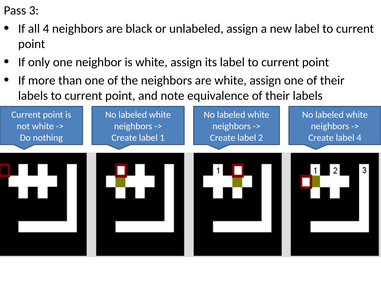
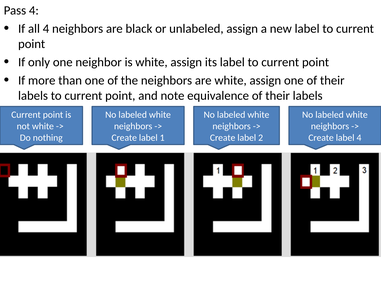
Pass 3: 3 -> 4 (34, 10)
